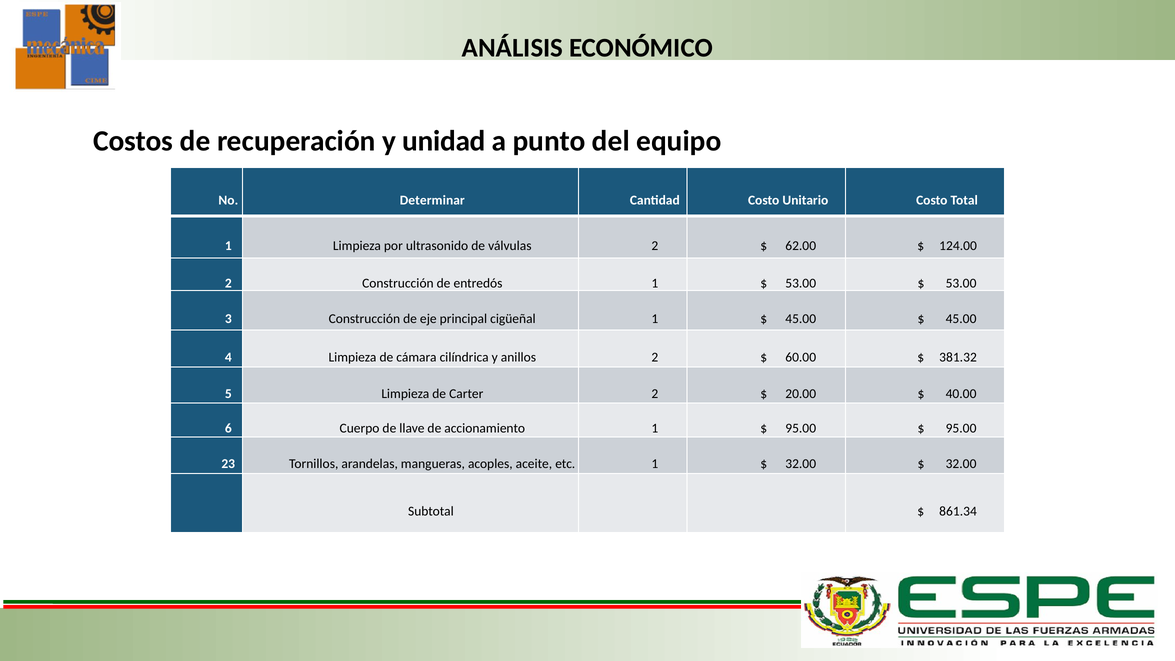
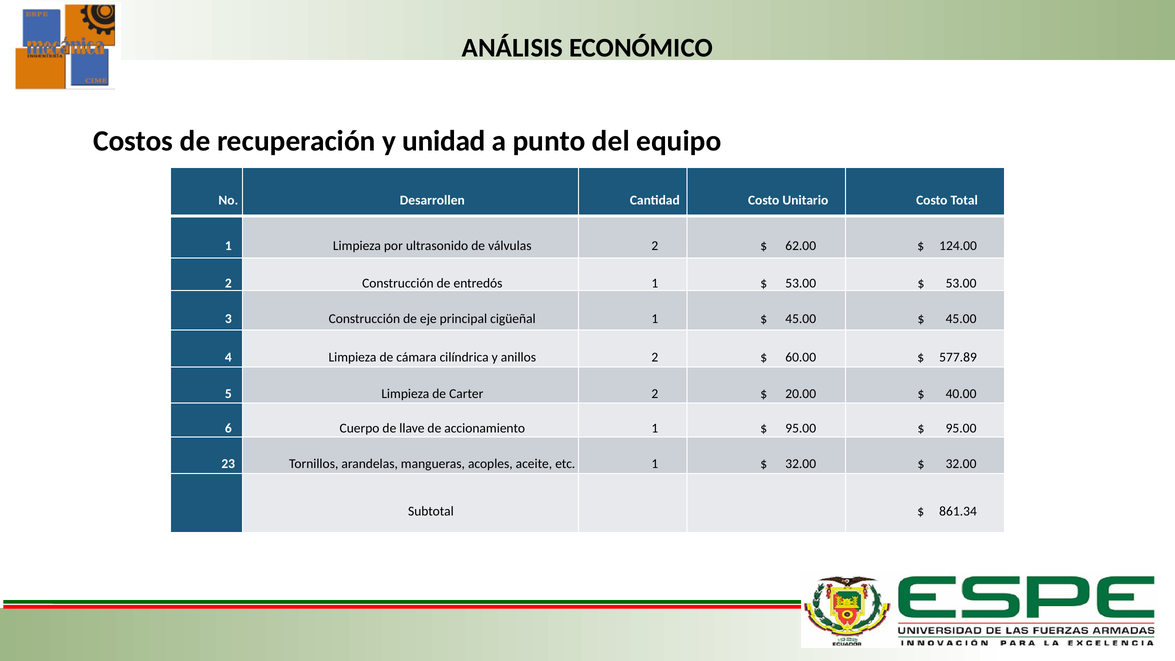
Determinar: Determinar -> Desarrollen (432, 200)
381.32: 381.32 -> 577.89 (958, 357)
